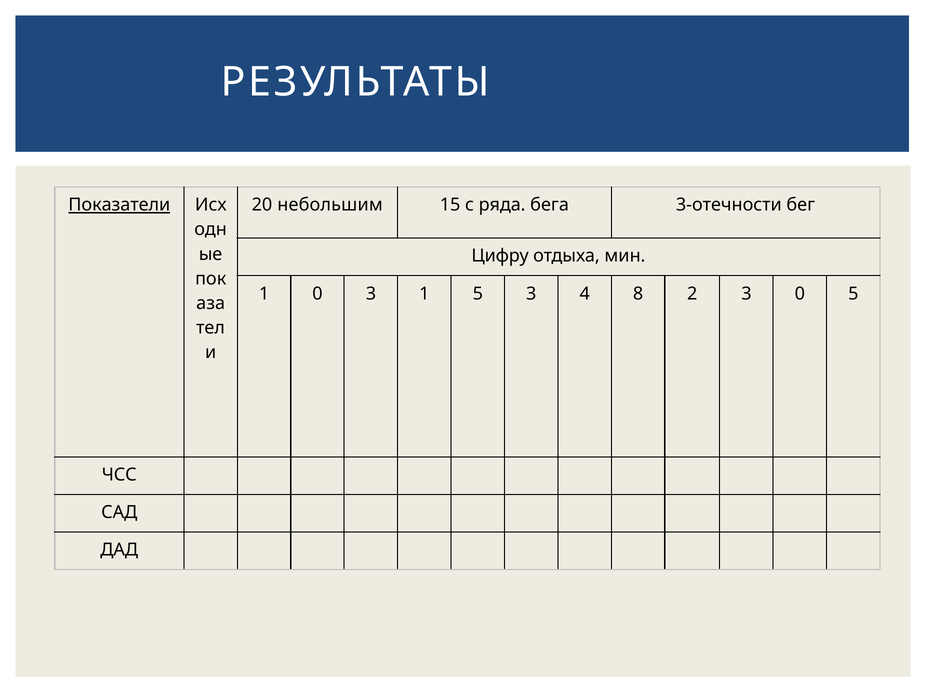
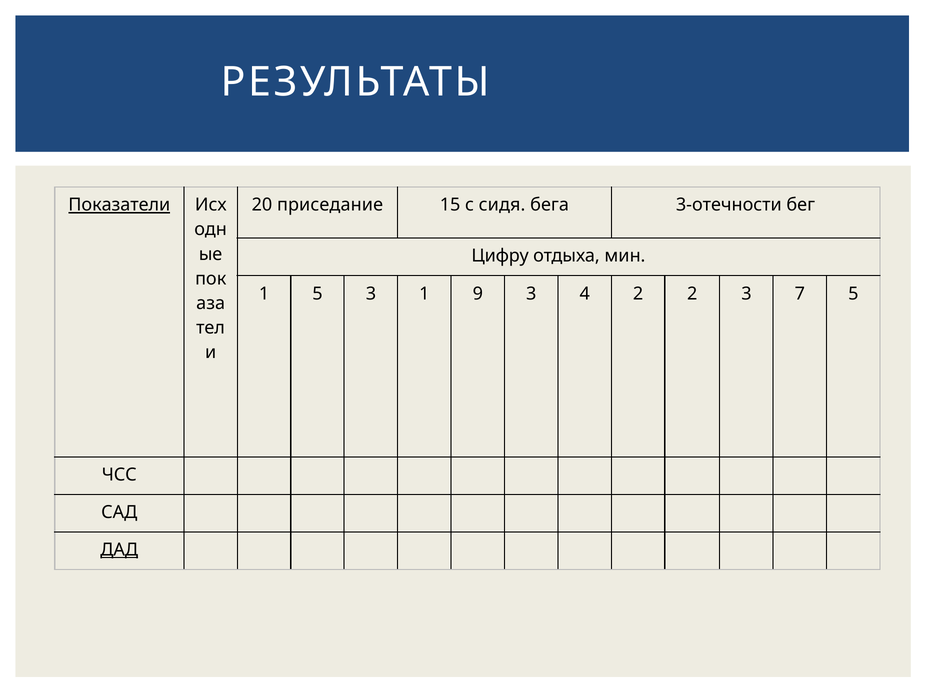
небольшим: небольшим -> приседание (330, 205)
ряда: ряда -> сидя (502, 205)
1 0: 0 -> 5 (318, 294)
1 5: 5 -> 9 (478, 294)
4 8: 8 -> 2 (638, 294)
3 0: 0 -> 7 (800, 294)
ДАД underline: none -> present (119, 550)
